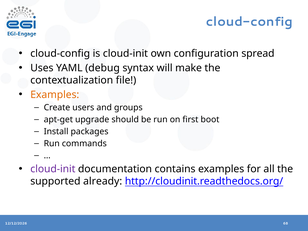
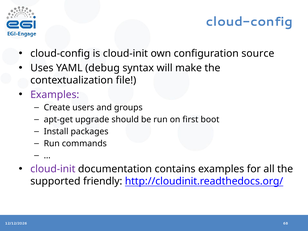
spread: spread -> source (258, 54)
Examples colour: orange -> purple (55, 95)
already: already -> friendly (103, 181)
